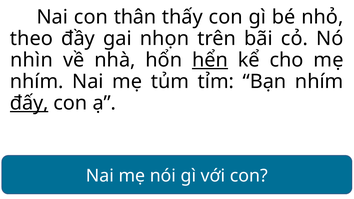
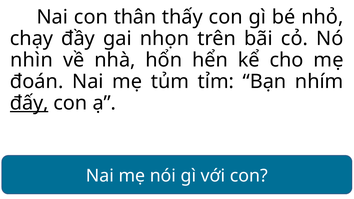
theo: theo -> chạy (32, 39)
hển underline: present -> none (210, 60)
nhím: nhím -> đoán (37, 82)
